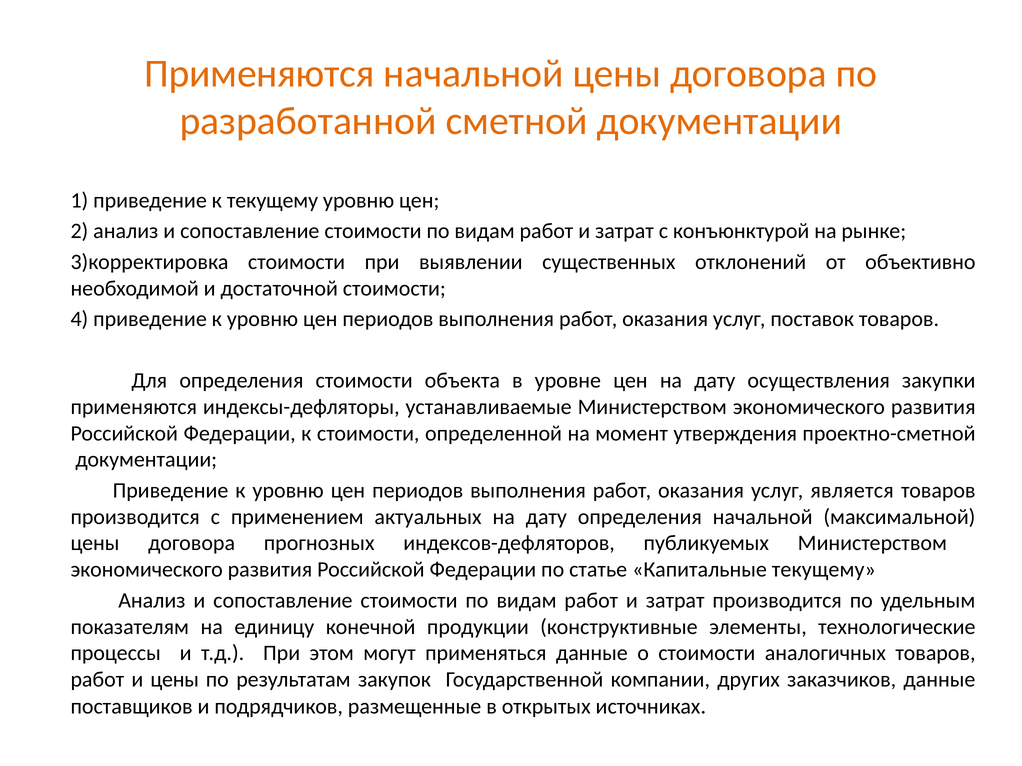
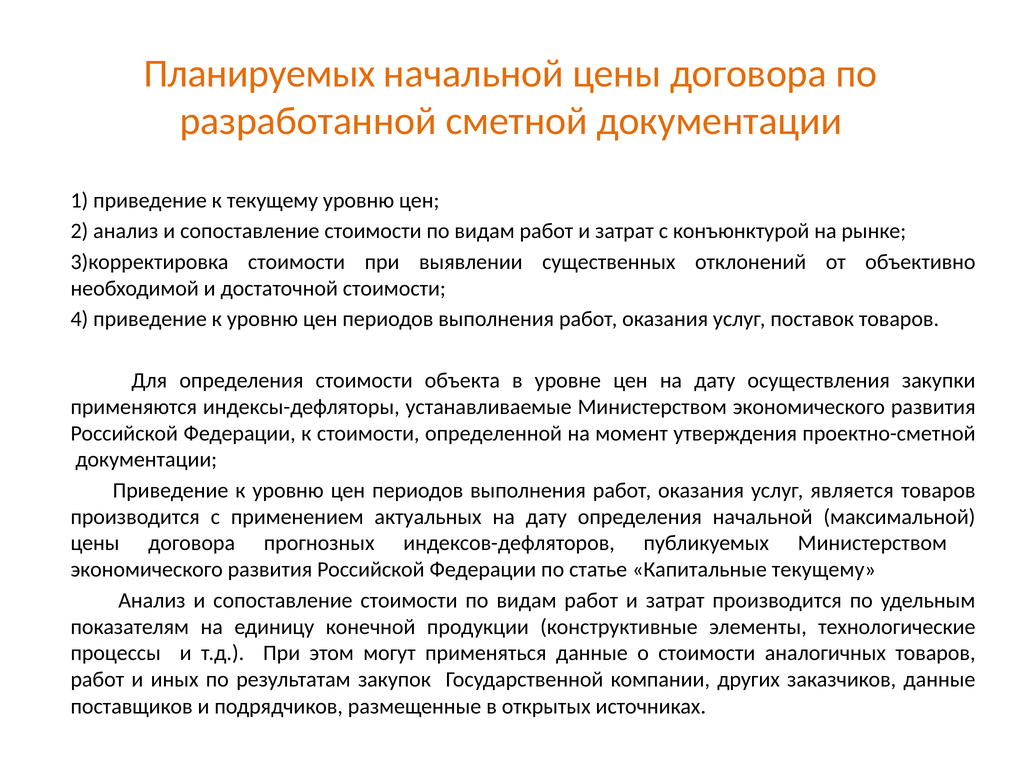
Применяются: Применяются -> Планируемых (260, 74)
и цены: цены -> иных (175, 680)
